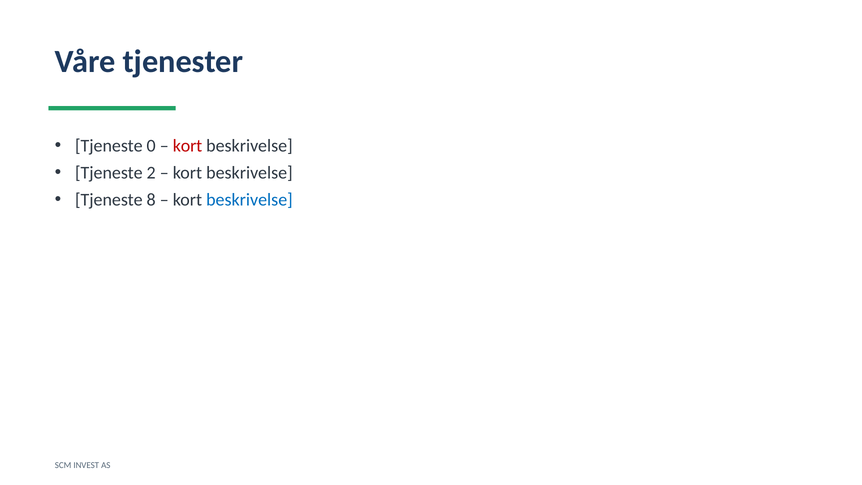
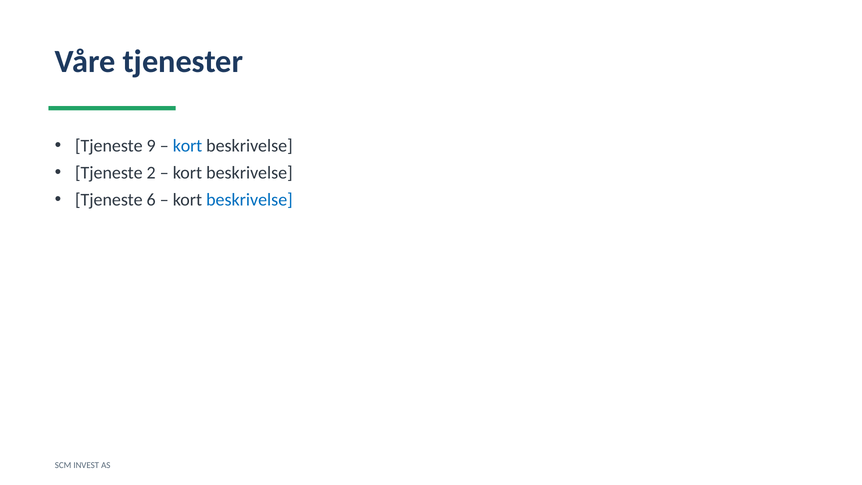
0: 0 -> 9 (151, 146)
kort colour: red -> blue (188, 146)
8: 8 -> 6 (151, 200)
